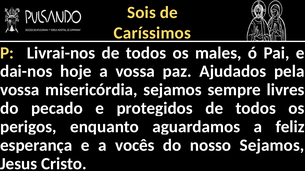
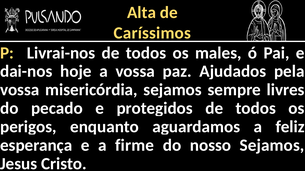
Sois: Sois -> Alta (142, 13)
vocês: vocês -> firme (135, 146)
